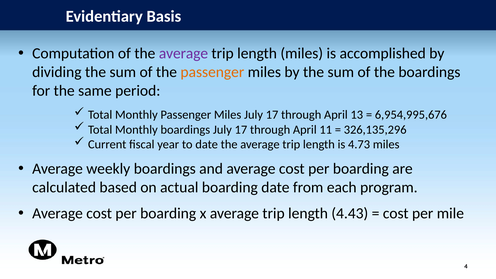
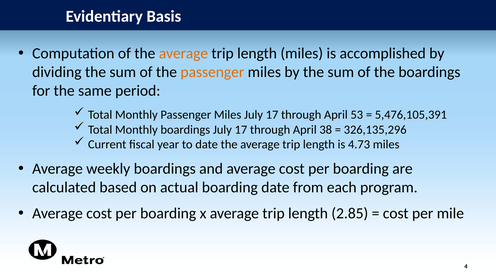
average colour: purple -> orange (183, 54)
13: 13 -> 53 (357, 115)
6,954,995,676: 6,954,995,676 -> 5,476,105,391 (411, 115)
11: 11 -> 38 (326, 130)
4.43: 4.43 -> 2.85 (350, 214)
